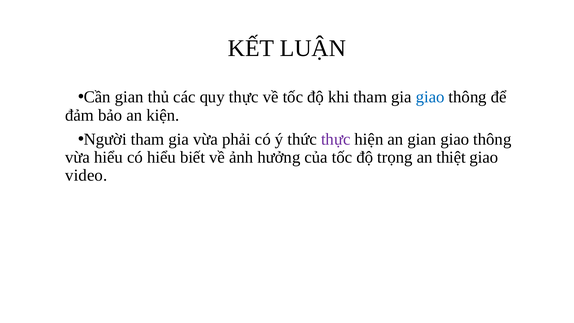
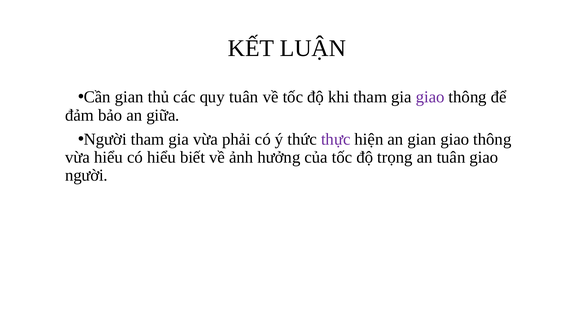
quy thực: thực -> tuân (244, 97)
giao colour: blue -> purple (430, 97)
kiện: kiện -> giữa (163, 115)
an thiệt: thiệt -> tuân (451, 157)
video: video -> người (86, 175)
